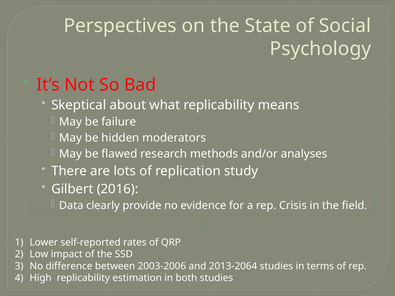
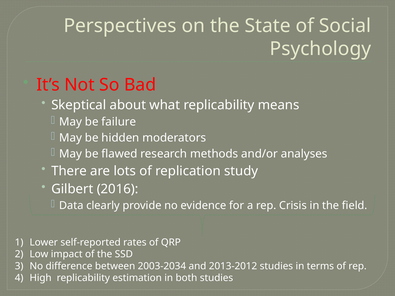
2003-2006: 2003-2006 -> 2003-2034 (162, 266)
2013-2064: 2013-2064 -> 2013-2012 (233, 266)
